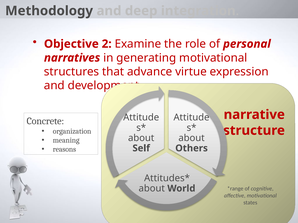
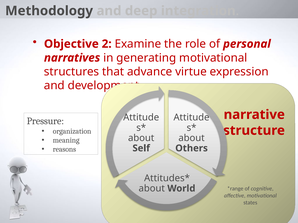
Concrete: Concrete -> Pressure (45, 121)
